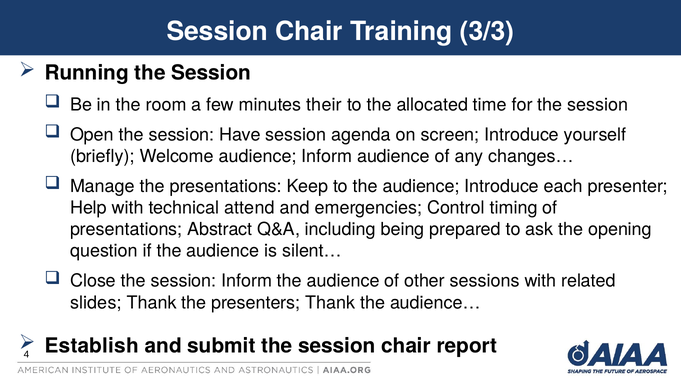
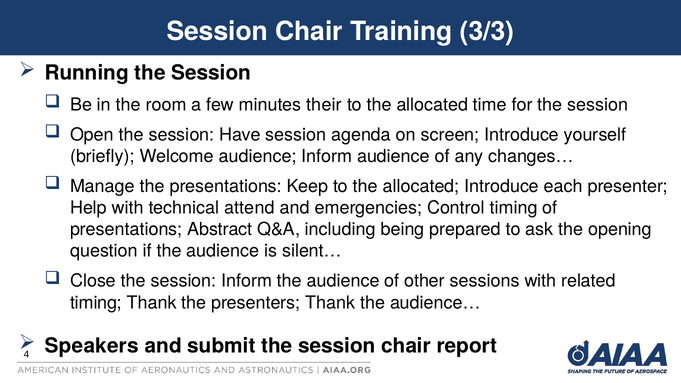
Keep to the audience: audience -> allocated (421, 186)
slides: slides -> timing (96, 303)
Establish: Establish -> Speakers (92, 346)
